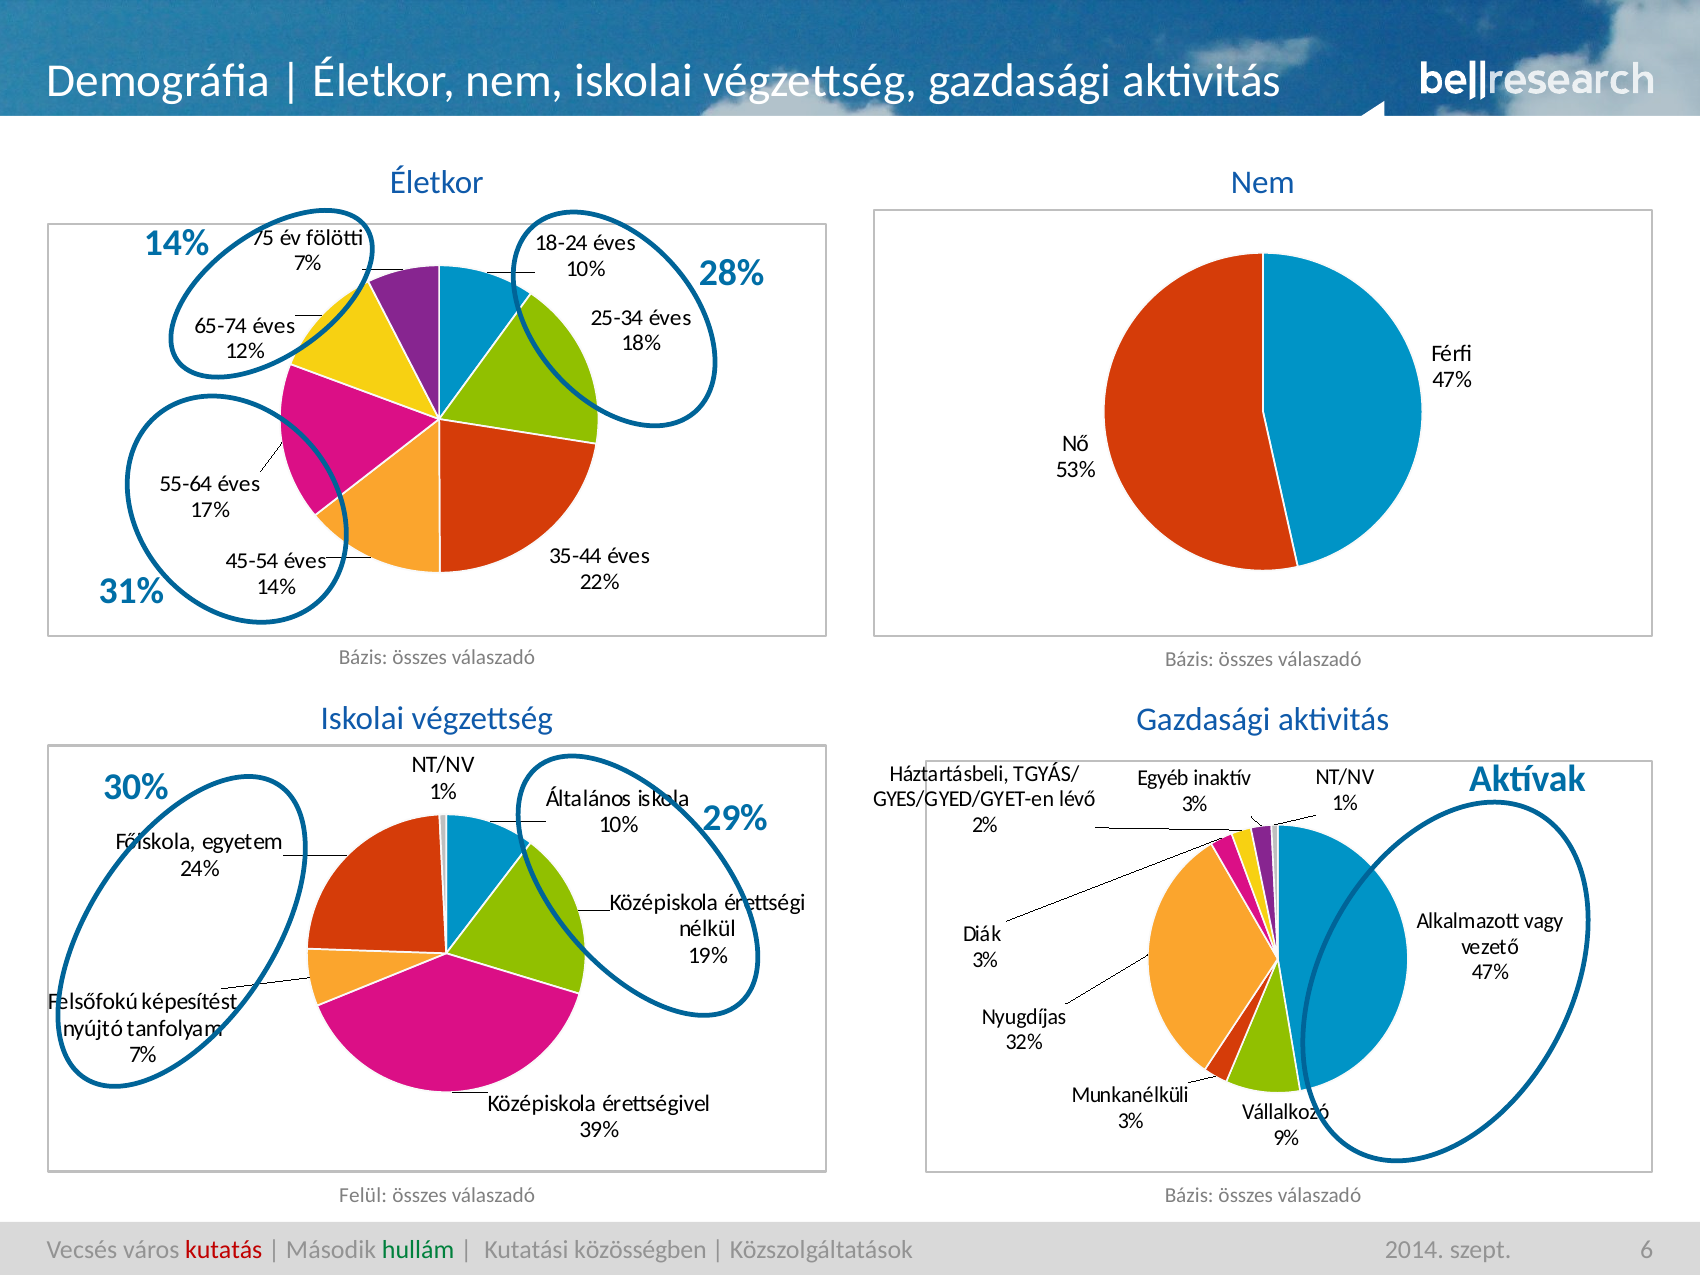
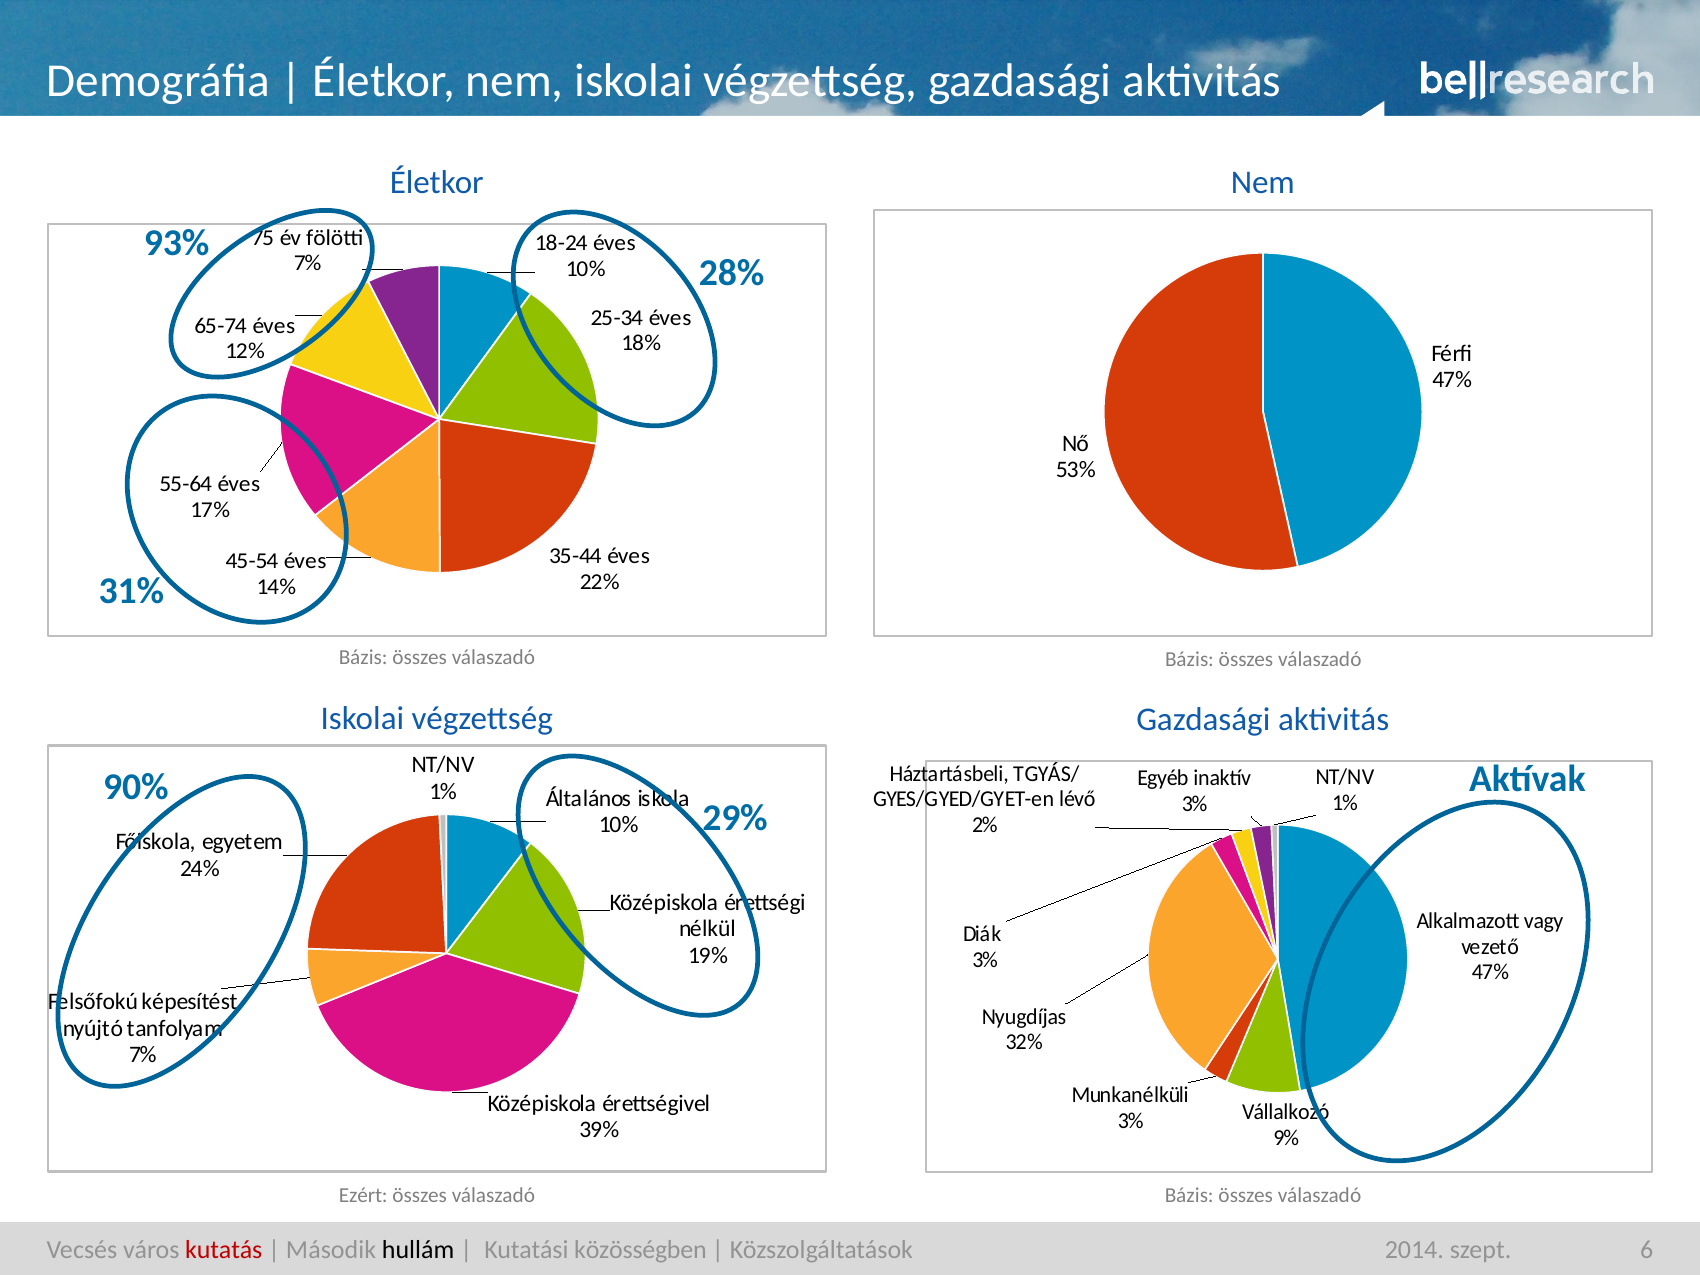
14%: 14% -> 93% (177, 243)
30%: 30% -> 90% (136, 787)
Felül: Felül -> Ezért (363, 1195)
hullám colour: green -> black (418, 1250)
